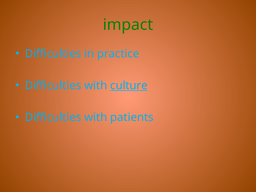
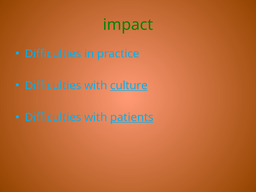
patients underline: none -> present (132, 117)
